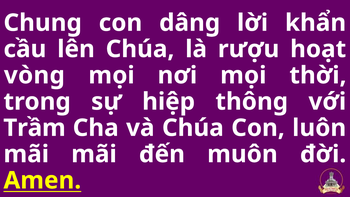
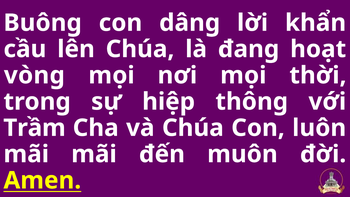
Chung: Chung -> Buông (43, 23)
rượu: rượu -> đang (249, 49)
